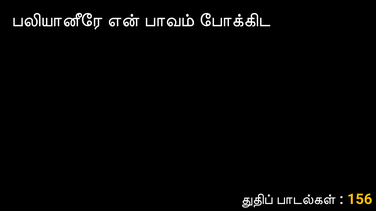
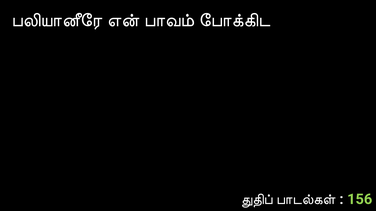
156 colour: yellow -> light green (360, 200)
